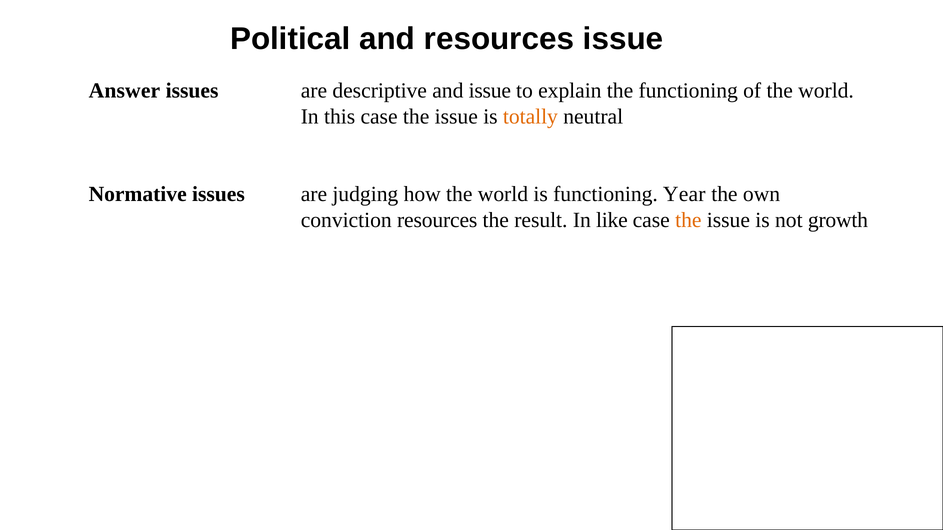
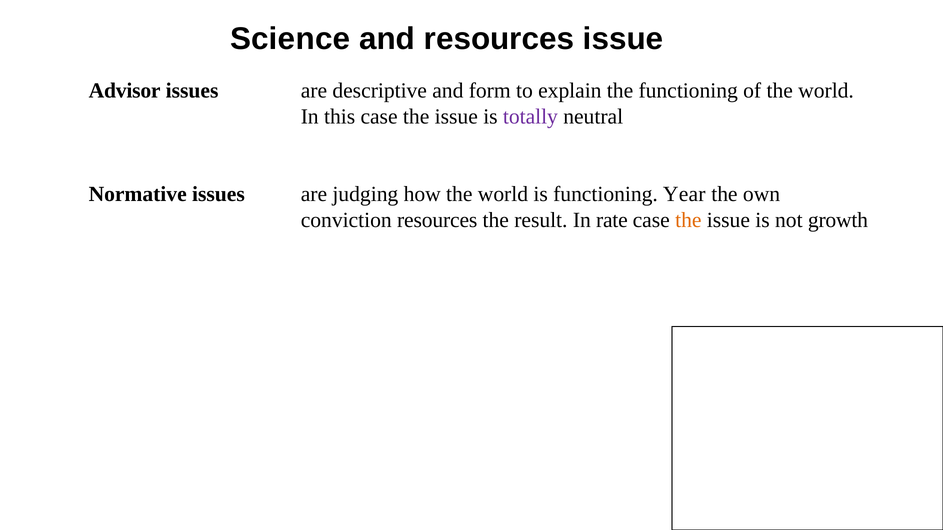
Political: Political -> Science (290, 39)
Answer: Answer -> Advisor (125, 91)
and issue: issue -> form (490, 91)
totally colour: orange -> purple (530, 116)
like: like -> rate (612, 220)
